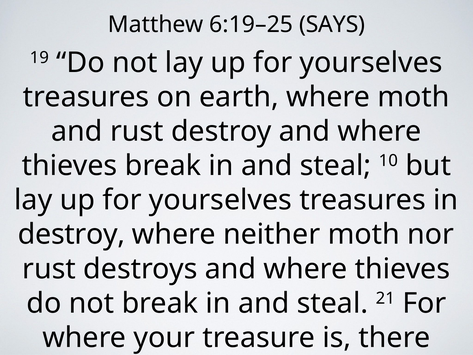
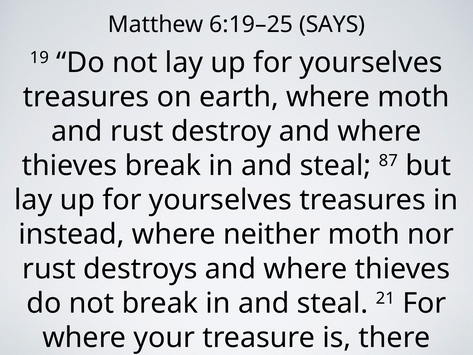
10: 10 -> 87 (388, 161)
destroy: destroy -> instead (71, 234)
